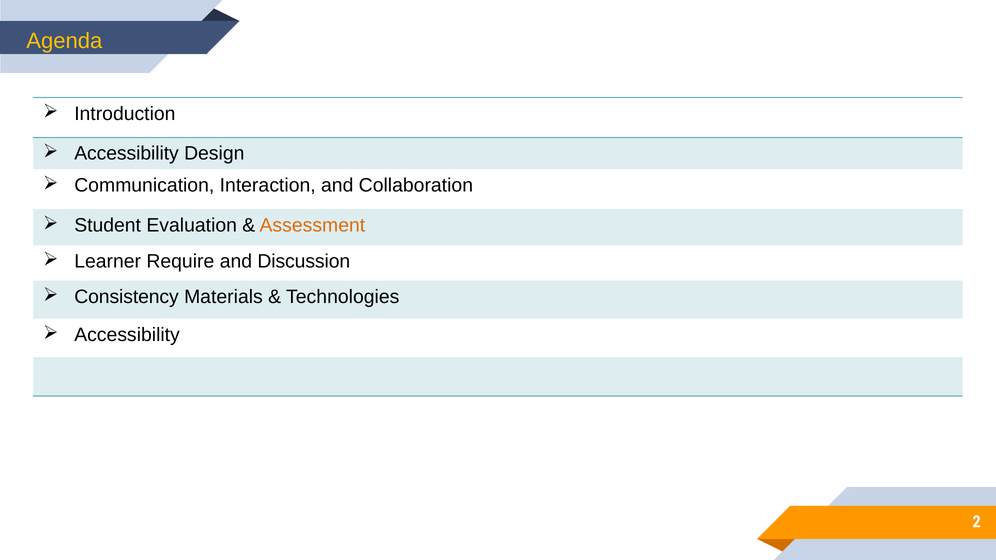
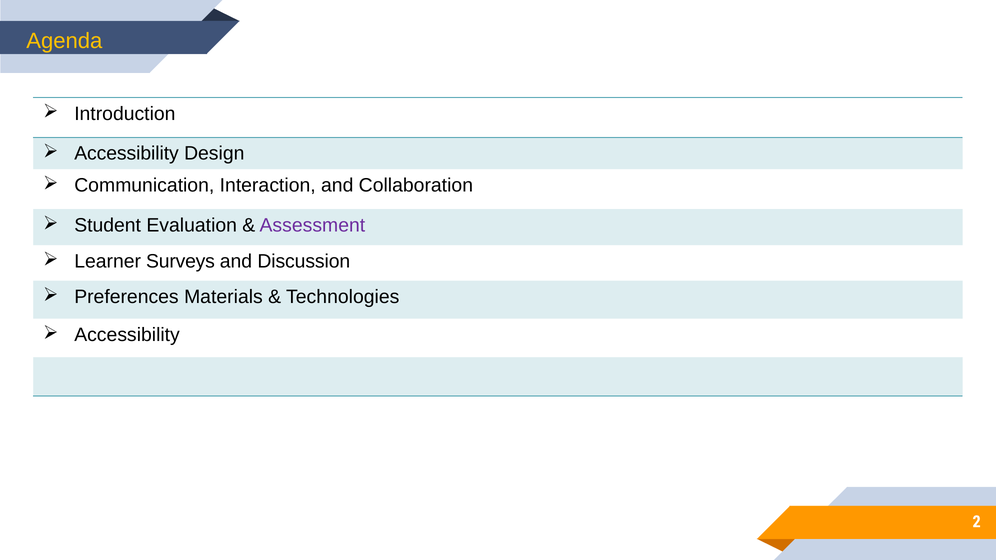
Assessment colour: orange -> purple (312, 225)
Require: Require -> Surveys (180, 262)
Consistency: Consistency -> Preferences (126, 297)
